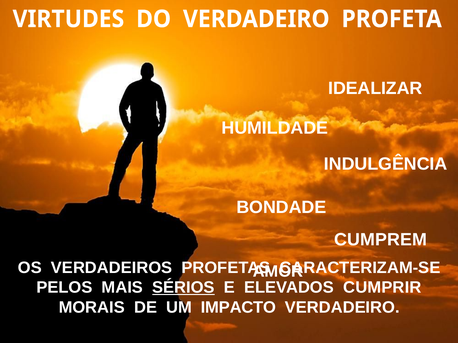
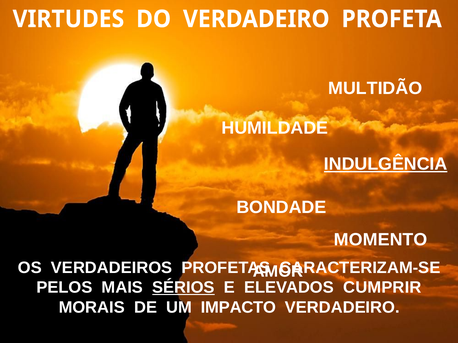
IDEALIZAR: IDEALIZAR -> MULTIDÃO (375, 89)
INDULGÊNCIA underline: none -> present (386, 164)
CUMPREM: CUMPREM -> MOMENTO (381, 240)
